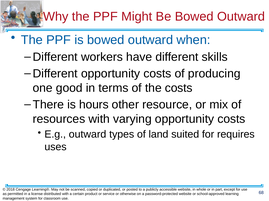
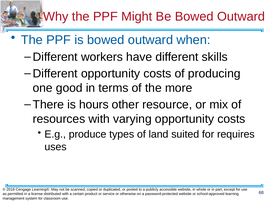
the costs: costs -> more (179, 88)
E.g outward: outward -> produce (88, 135)
